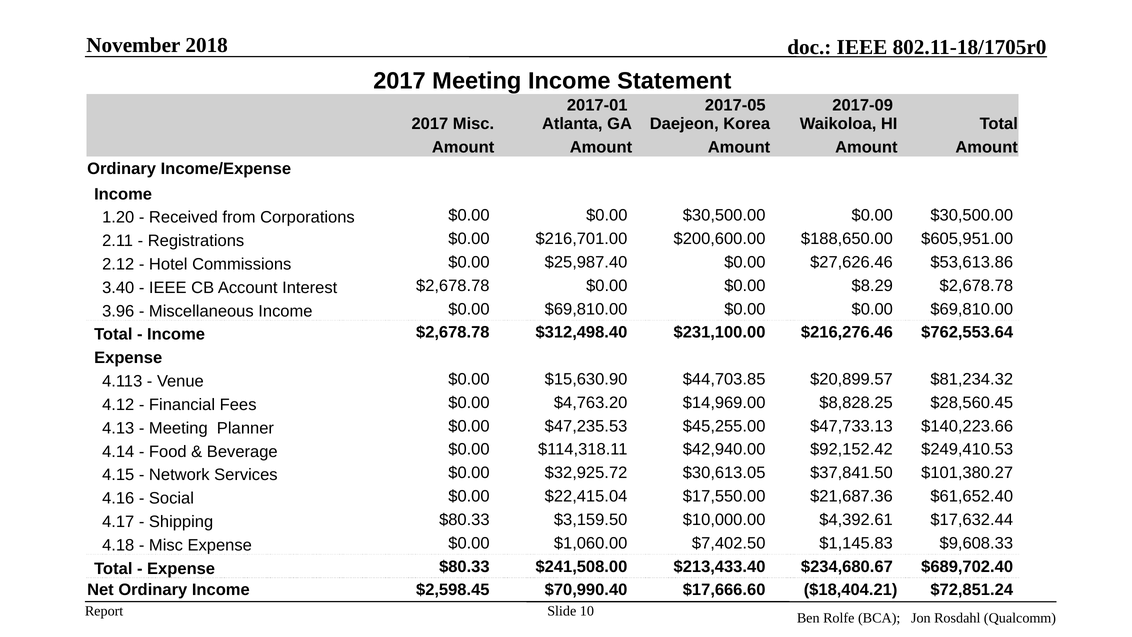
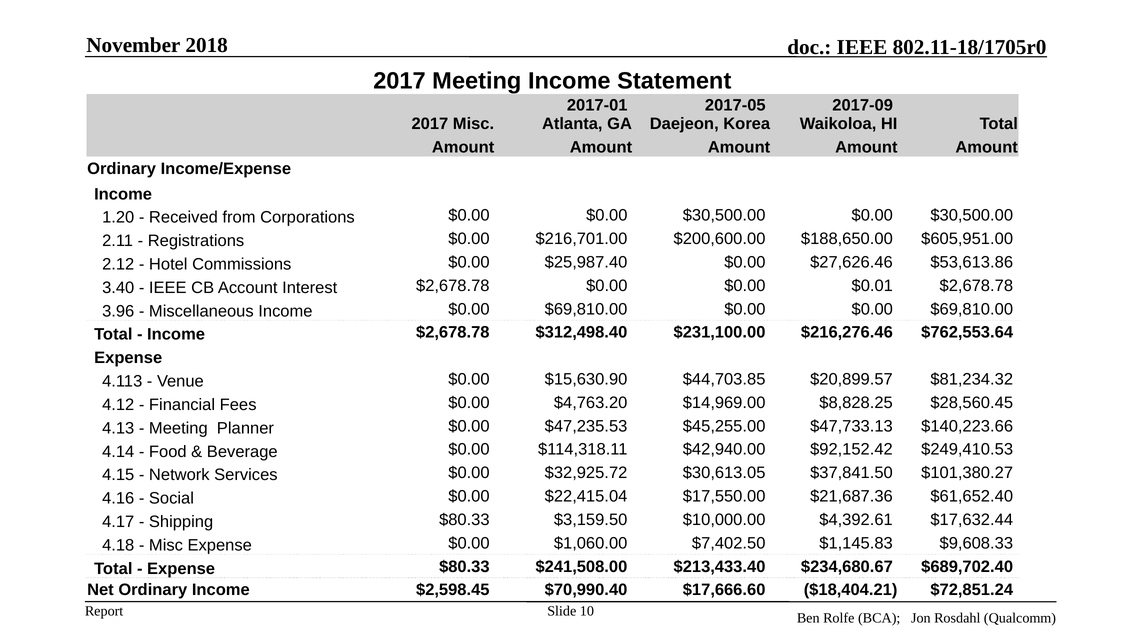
$8.29: $8.29 -> $0.01 (872, 286)
